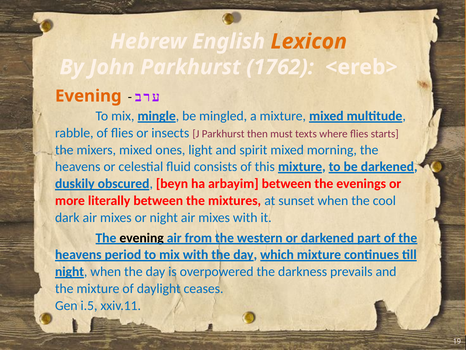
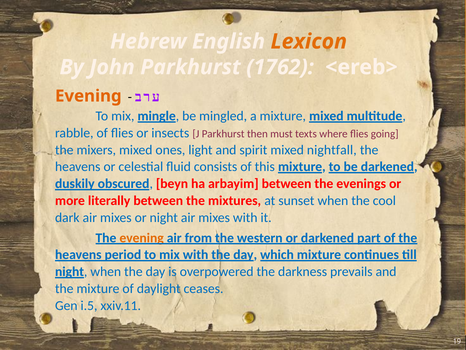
starts: starts -> going (385, 134)
morning: morning -> nightfall (332, 150)
evening colour: black -> orange (142, 238)
